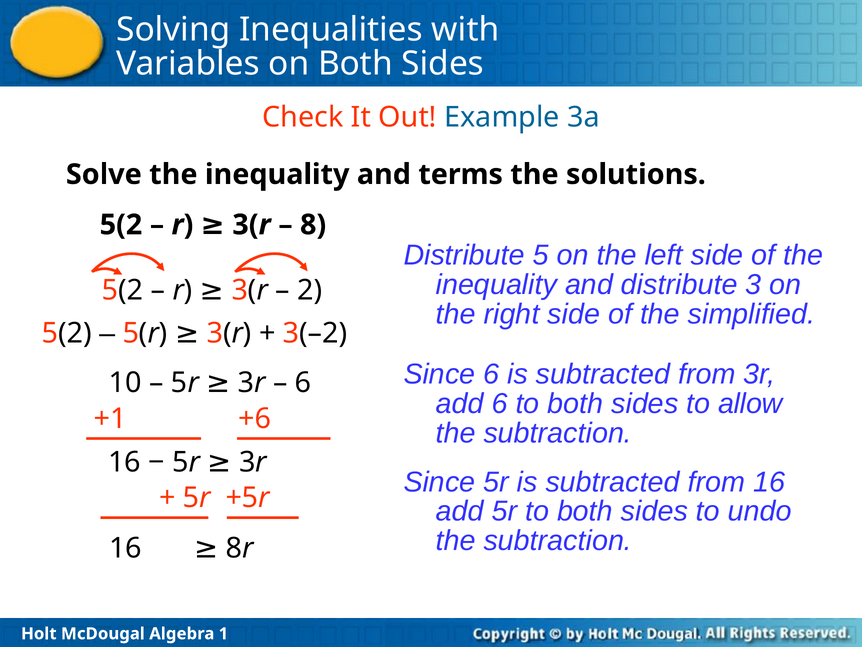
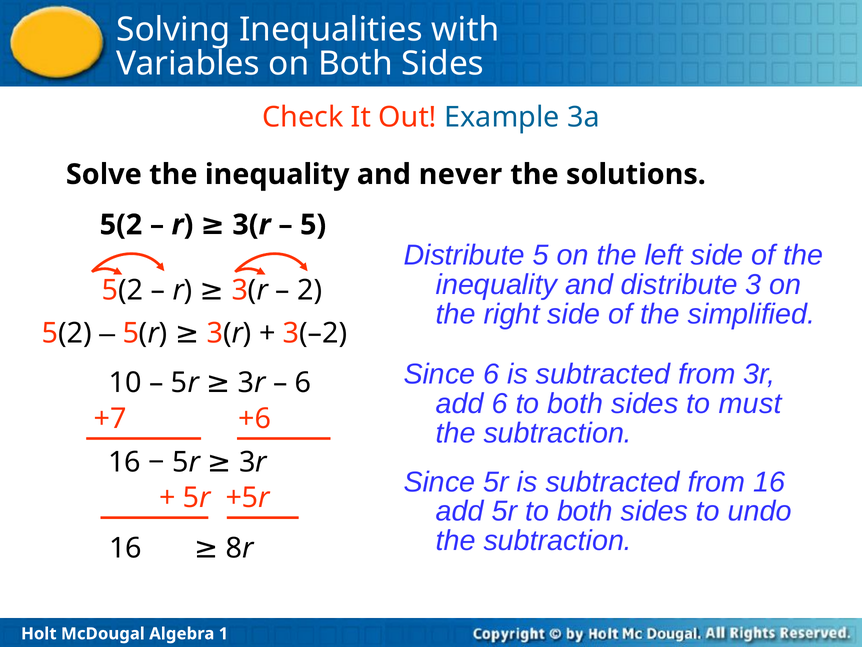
terms: terms -> never (460, 174)
8: 8 -> 5 (313, 225)
allow: allow -> must (750, 403)
+1: +1 -> +7 (110, 419)
